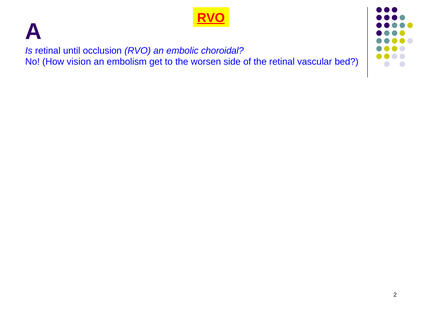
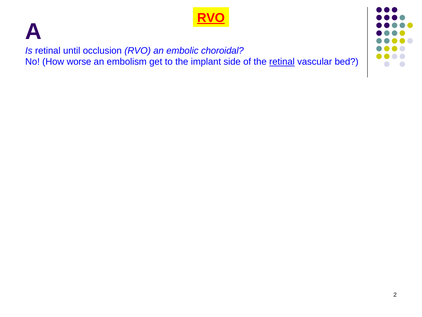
vision: vision -> worse (79, 62)
worsen: worsen -> implant (206, 62)
retinal underline: none -> present (282, 62)
